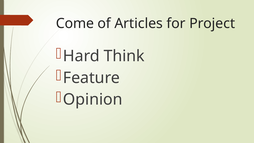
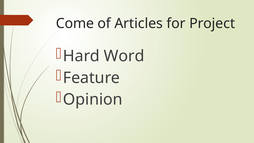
Think: Think -> Word (124, 56)
